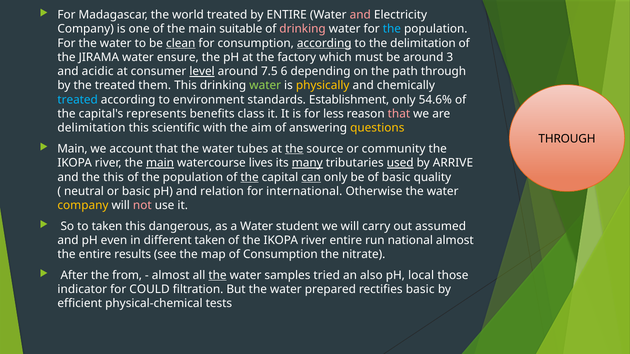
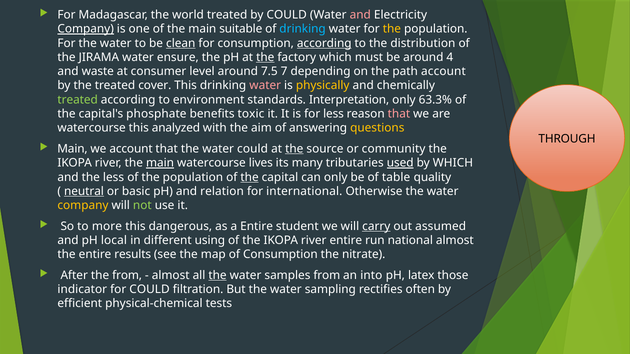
by ENTIRE: ENTIRE -> COULD (287, 15)
Company underline: none -> present (86, 29)
drinking colour: pink -> light blue (303, 29)
the colour: light blue -> yellow (392, 29)
the delimitation: delimitation -> distribution (423, 43)
the underline: none -> present (265, 57)
3: 3 -> 4 (450, 57)
acidic: acidic -> waste (98, 72)
level underline: present -> none (202, 72)
6: 6 -> 7 (284, 72)
path through: through -> account (443, 72)
them: them -> cover (155, 86)
water colour: light green -> pink (265, 86)
treated colour: light blue -> light green (78, 100)
Establishment: Establishment -> Interpretation (349, 100)
54.6%: 54.6% -> 63.3% (435, 100)
represents: represents -> phosphate (156, 114)
class: class -> toxic (251, 114)
delimitation: delimitation -> watercourse (92, 128)
scientific: scientific -> analyzed (176, 128)
water tubes: tubes -> could (253, 149)
many underline: present -> none (307, 163)
by ARRIVE: ARRIVE -> WHICH (453, 163)
the this: this -> less (114, 177)
can underline: present -> none (311, 177)
of basic: basic -> table (396, 177)
neutral underline: none -> present (84, 191)
not colour: pink -> light green (142, 206)
to taken: taken -> more (107, 226)
a Water: Water -> Entire (257, 226)
carry underline: none -> present (376, 226)
even: even -> local (114, 241)
different taken: taken -> using (210, 241)
samples tried: tried -> from (327, 275)
also: also -> into (371, 275)
local: local -> latex (421, 275)
prepared: prepared -> sampling (330, 290)
rectifies basic: basic -> often (420, 290)
